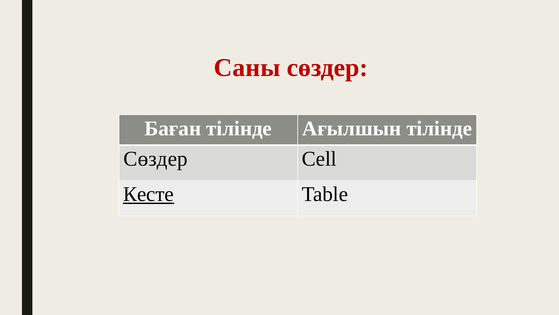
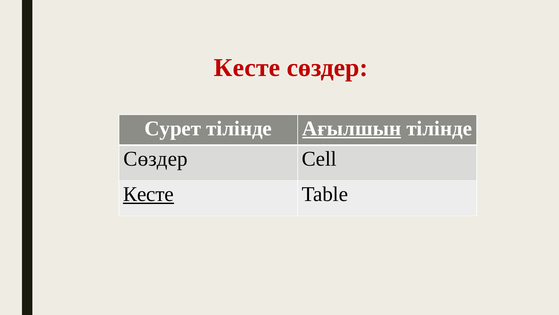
Саны: Саны -> Кесте (247, 68)
Баған: Баған -> Сурет (173, 128)
Ағылшын underline: none -> present (352, 128)
